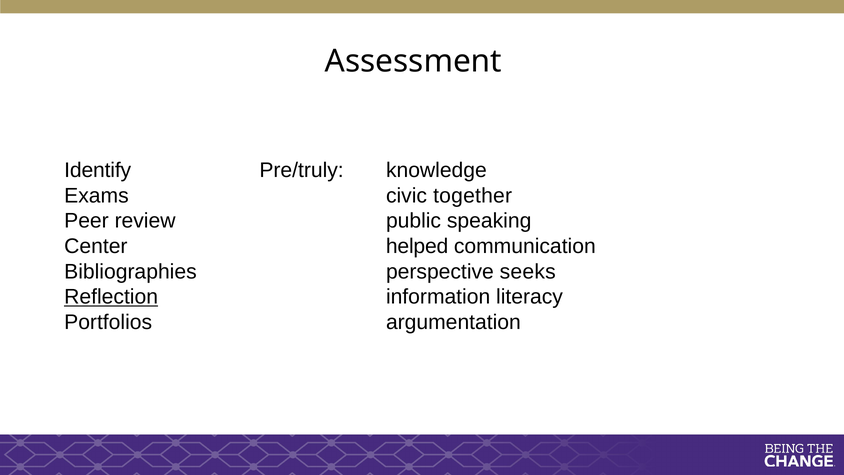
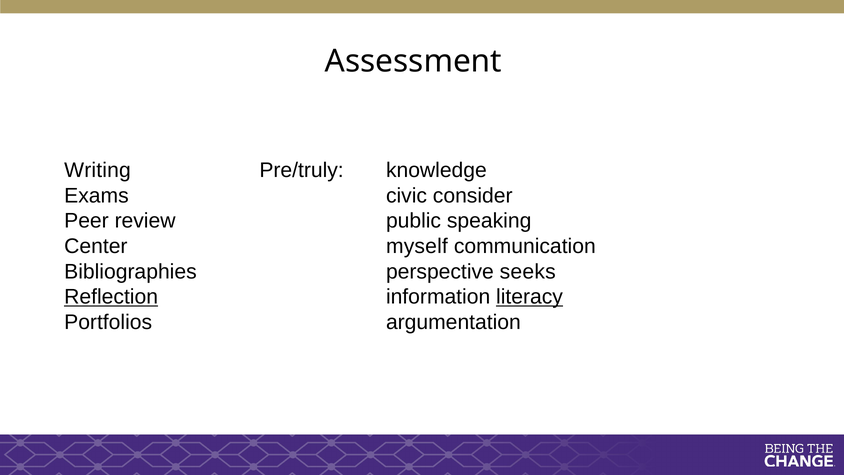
Identify: Identify -> Writing (98, 170)
together: together -> consider (473, 196)
helped: helped -> myself (417, 246)
literacy underline: none -> present (530, 297)
